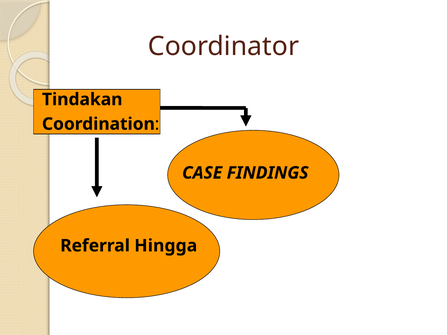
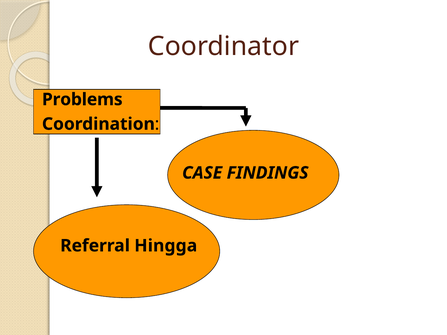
Tindakan: Tindakan -> Problems (82, 100)
